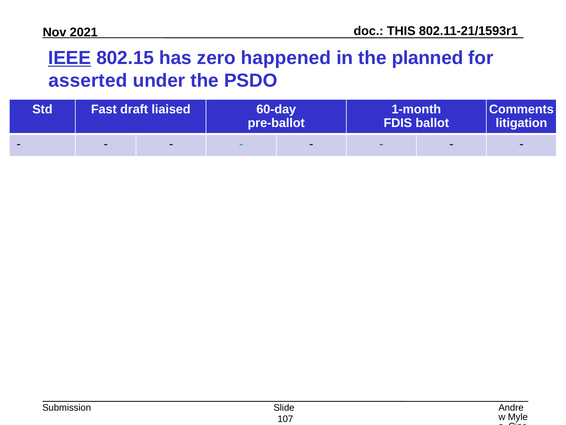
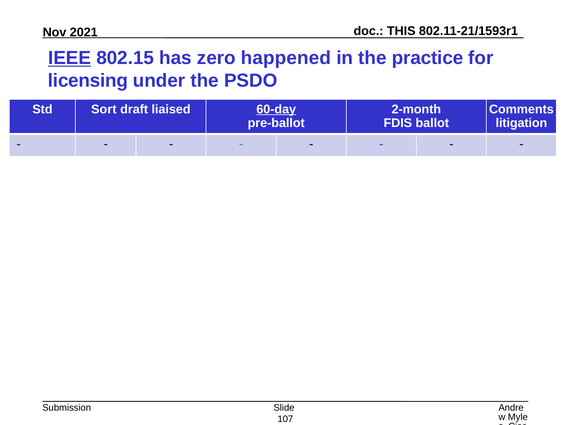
planned: planned -> practice (428, 58)
asserted: asserted -> licensing (88, 81)
Fast: Fast -> Sort (104, 109)
60-day underline: none -> present (276, 109)
1-month: 1-month -> 2-month (416, 109)
